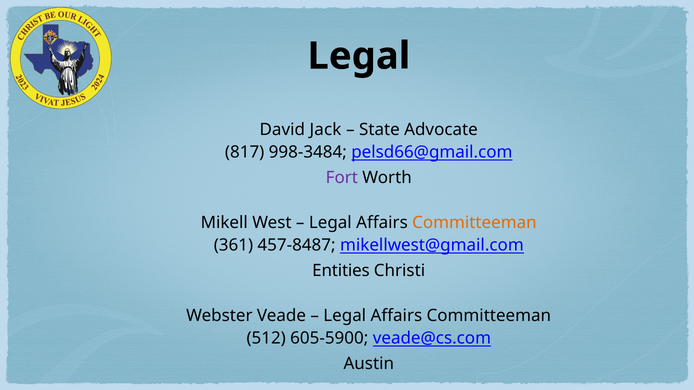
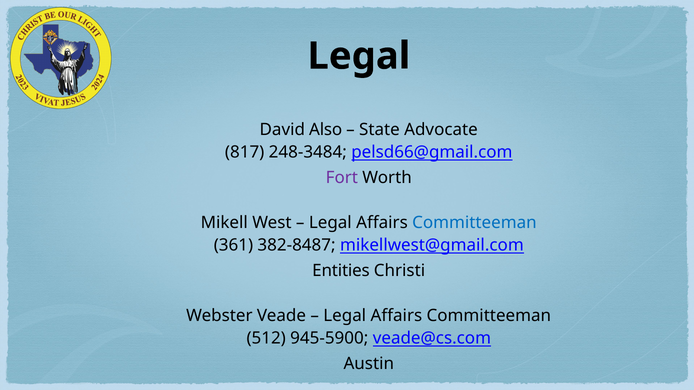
Jack: Jack -> Also (326, 130)
998-3484: 998-3484 -> 248-3484 (308, 152)
Committeeman colour: orange -> blue (474, 223)
457-8487: 457-8487 -> 382-8487 (297, 245)
605-5900: 605-5900 -> 945-5900 (329, 338)
